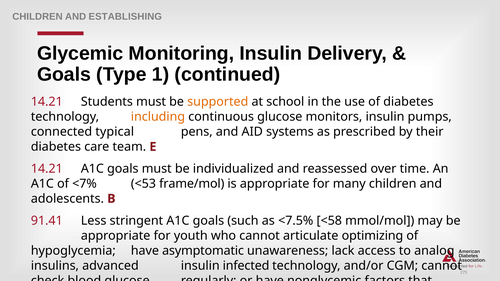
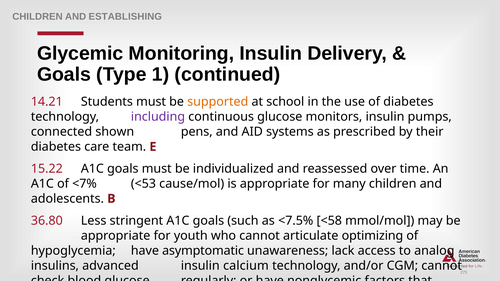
including colour: orange -> purple (158, 117)
typical: typical -> shown (115, 132)
14.21: 14.21 -> 15.22 (47, 169)
frame/mol: frame/mol -> cause/mol (192, 184)
91.41: 91.41 -> 36.80 (47, 221)
infected: infected -> calcium (246, 266)
